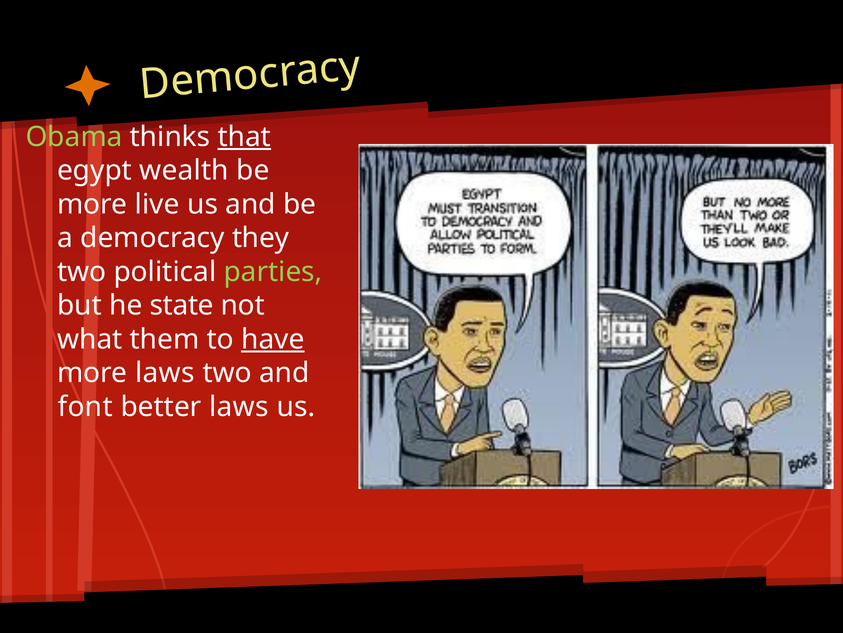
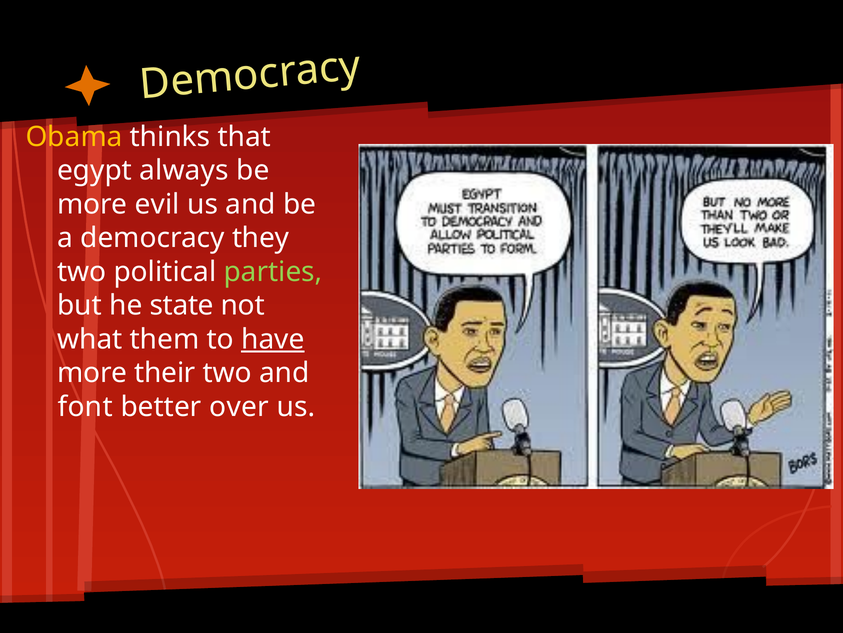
Obama colour: light green -> yellow (74, 137)
that underline: present -> none (244, 137)
wealth: wealth -> always (184, 170)
live: live -> evil (157, 204)
more laws: laws -> their (165, 373)
better laws: laws -> over (239, 406)
